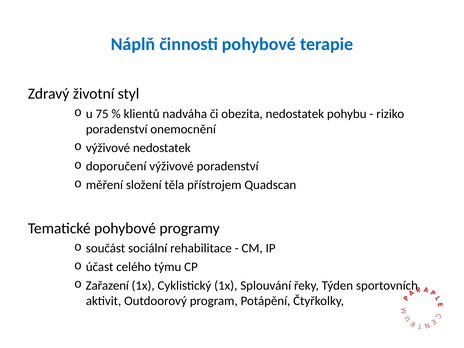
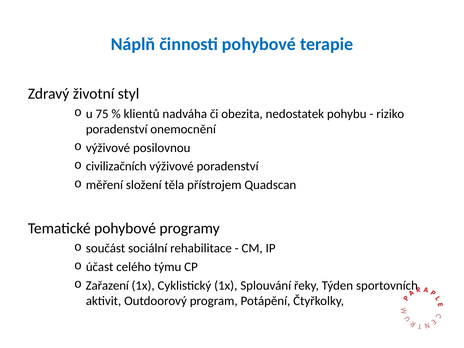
výživové nedostatek: nedostatek -> posilovnou (162, 148)
doporučení: doporučení -> civilizačních (116, 166)
